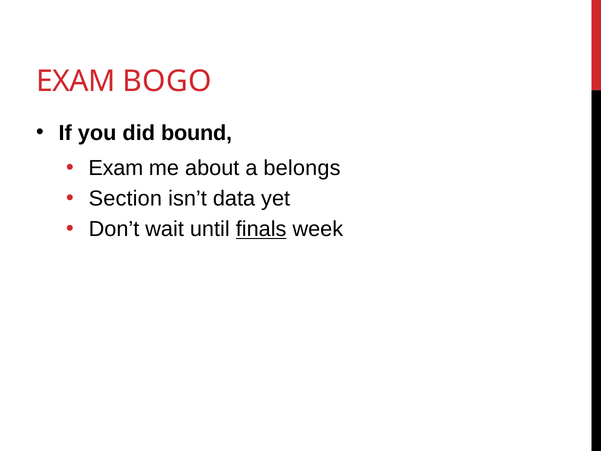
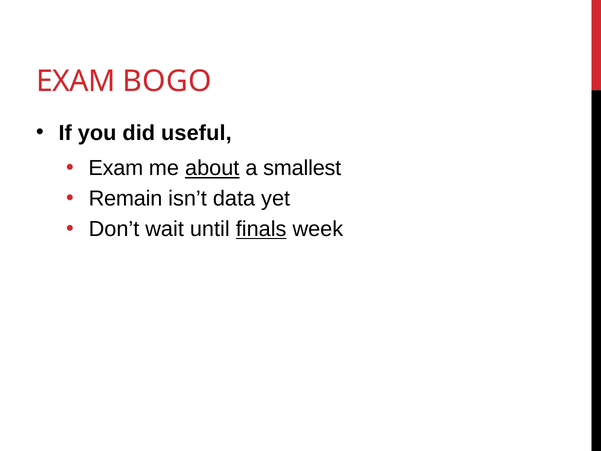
bound: bound -> useful (196, 133)
about underline: none -> present (212, 168)
belongs: belongs -> smallest (302, 168)
Section: Section -> Remain (126, 199)
